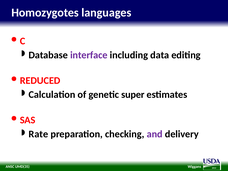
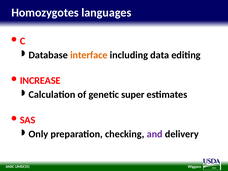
interface colour: purple -> orange (89, 55)
REDUCED: REDUCED -> INCREASE (40, 81)
Rate: Rate -> Only (38, 134)
